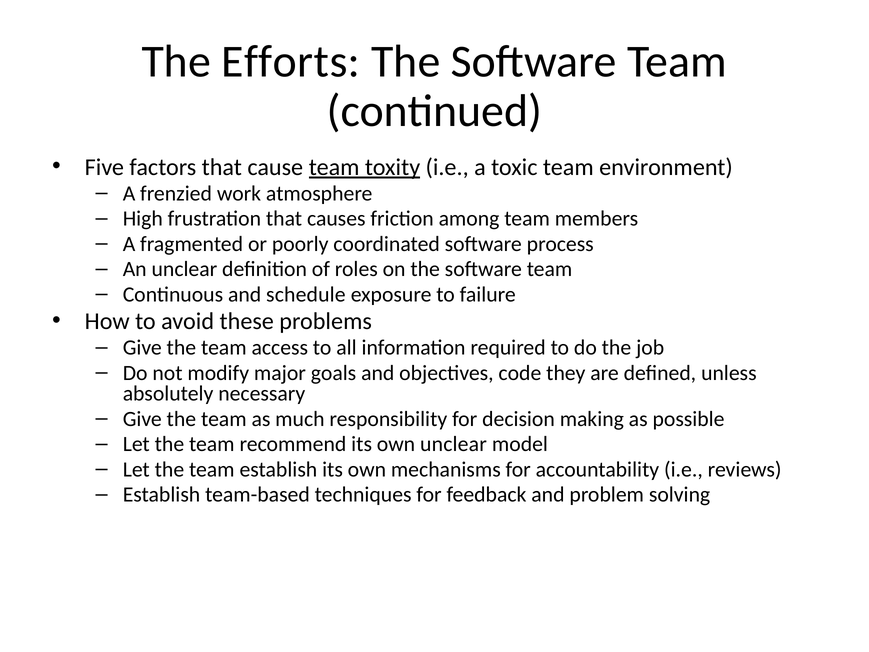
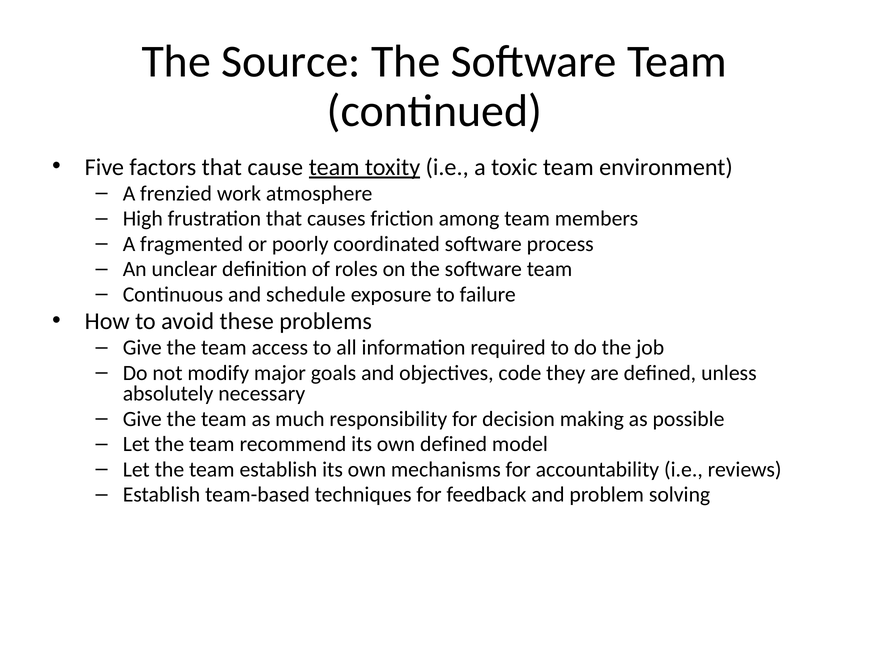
Efforts: Efforts -> Source (291, 62)
own unclear: unclear -> defined (454, 444)
